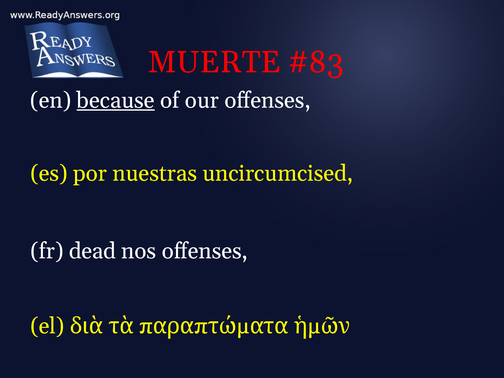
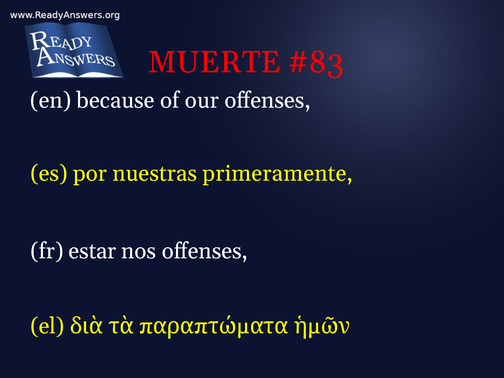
because underline: present -> none (116, 100)
uncircumcised: uncircumcised -> primeramente (278, 173)
dead: dead -> estar (93, 251)
